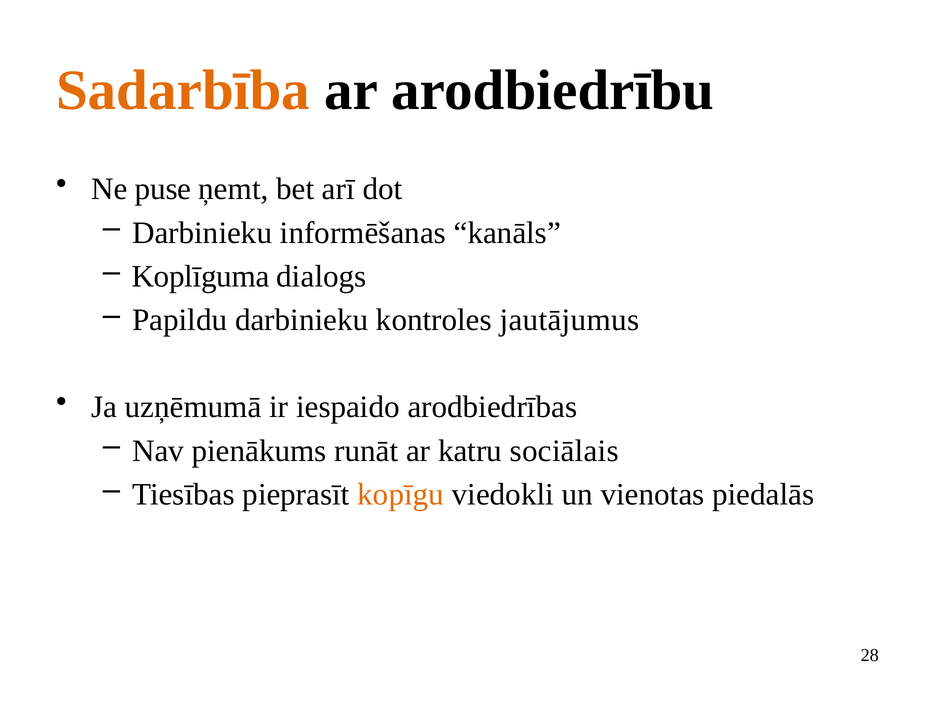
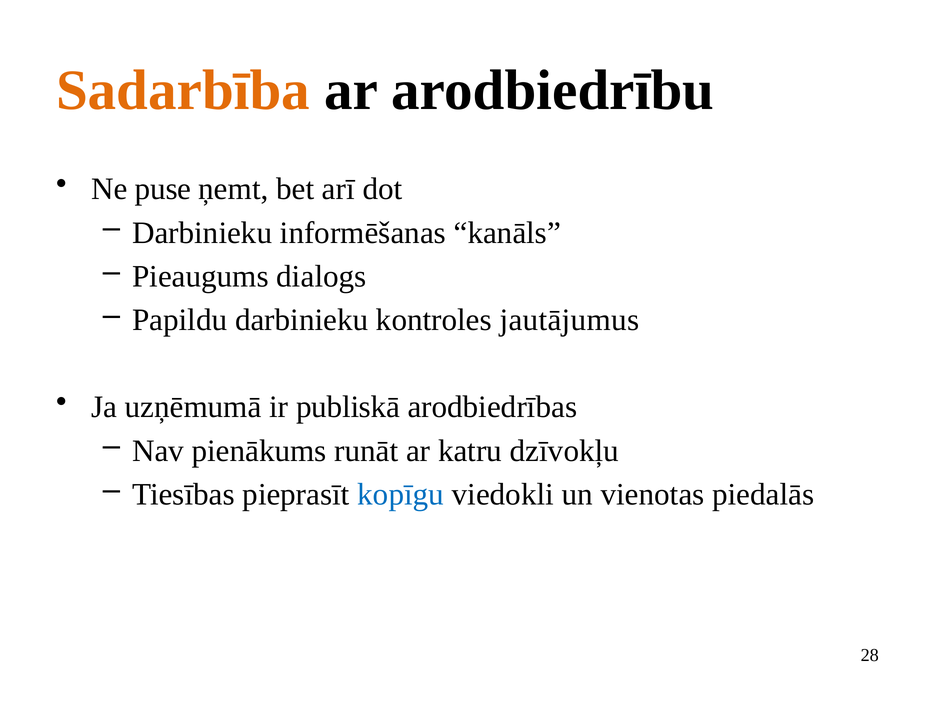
Koplīguma: Koplīguma -> Pieaugums (200, 276)
iespaido: iespaido -> publiskā (348, 407)
sociālais: sociālais -> dzīvokļu (564, 451)
kopīgu colour: orange -> blue (401, 495)
